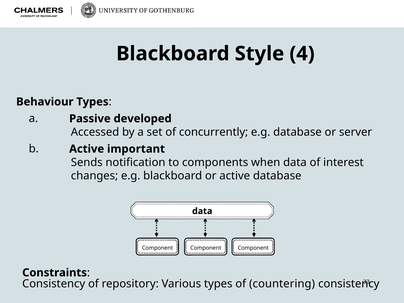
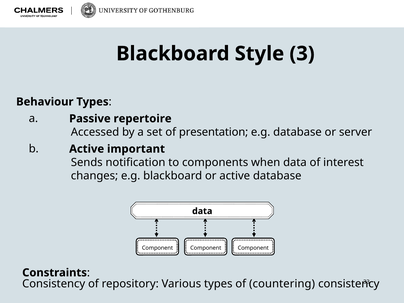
4: 4 -> 3 (302, 54)
developed: developed -> repertoire (143, 119)
concurrently: concurrently -> presentation (214, 132)
